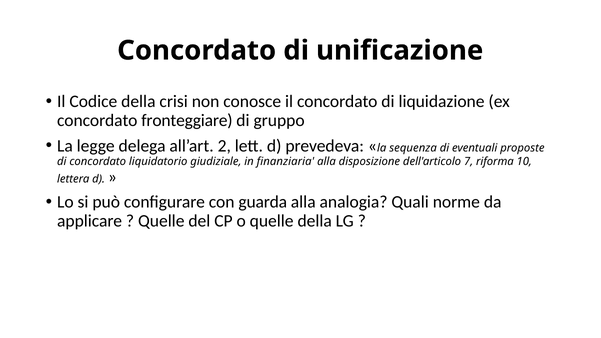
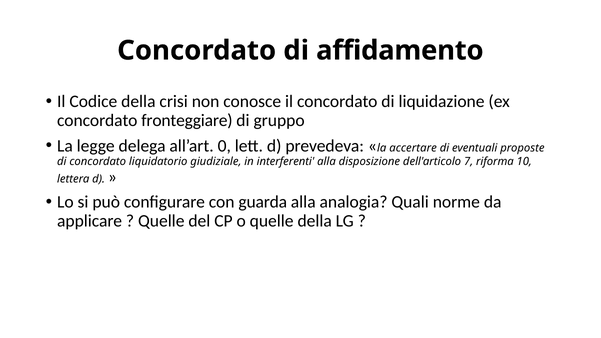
unificazione: unificazione -> affidamento (400, 50)
2: 2 -> 0 (224, 146)
sequenza: sequenza -> accertare (413, 148)
finanziaria: finanziaria -> interferenti (286, 161)
